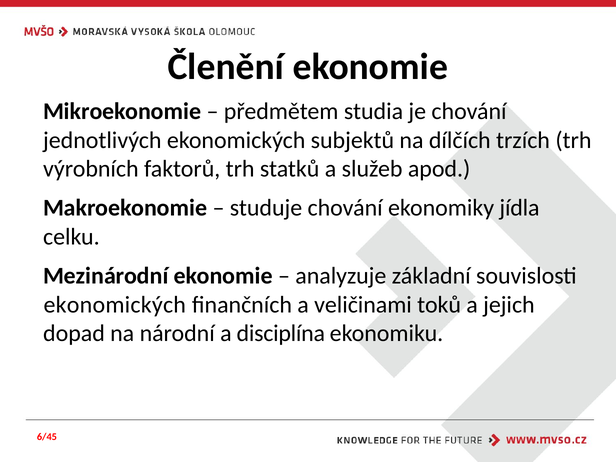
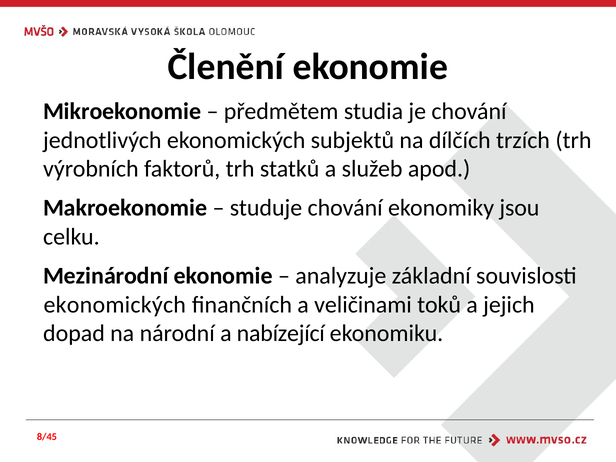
jídla: jídla -> jsou (519, 208)
disciplína: disciplína -> nabízející (281, 333)
6/45: 6/45 -> 8/45 (47, 437)
